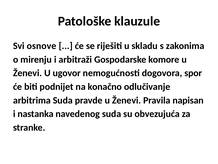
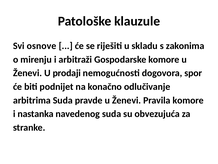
ugovor: ugovor -> prodaji (67, 73)
Pravila napisan: napisan -> komore (188, 100)
